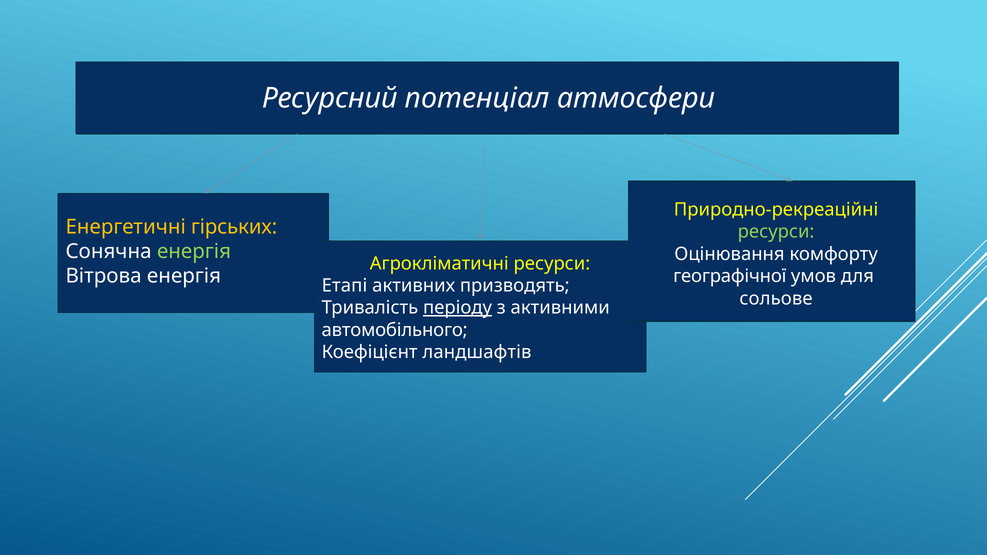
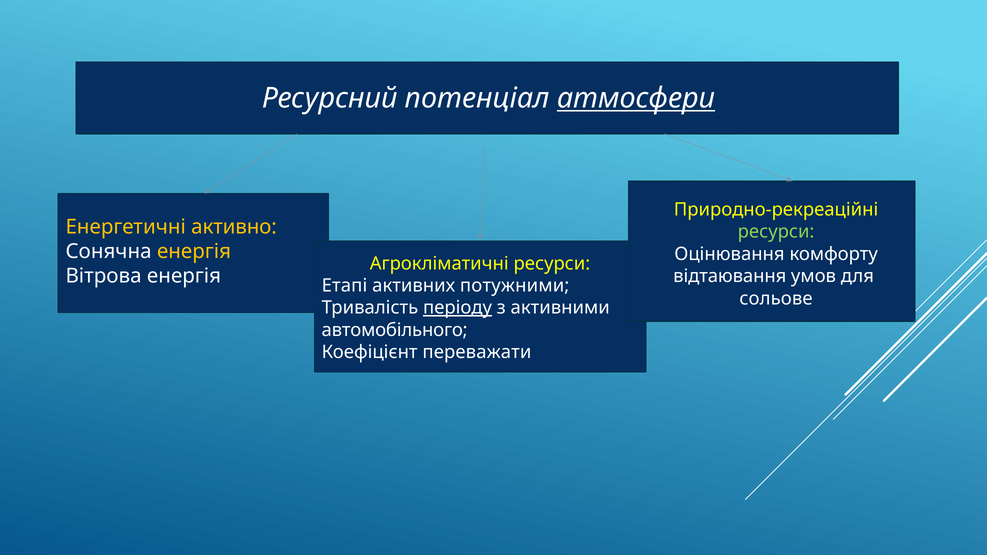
атмосфери underline: none -> present (636, 98)
гірських: гірських -> активно (234, 227)
енергія colour: light green -> yellow (194, 252)
географічної: географічної -> відтаювання (730, 276)
призводять: призводять -> потужними (515, 286)
ландшафтів: ландшафтів -> переважати (477, 352)
